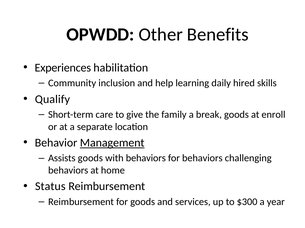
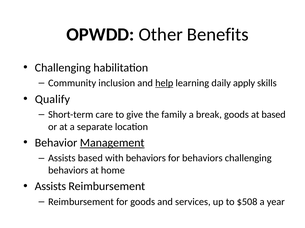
Experiences: Experiences -> Challenging (63, 68)
help underline: none -> present (164, 83)
hired: hired -> apply (244, 83)
at enroll: enroll -> based (274, 115)
Assists goods: goods -> based (90, 159)
Status: Status -> Assists (50, 187)
$300: $300 -> $508 (247, 202)
